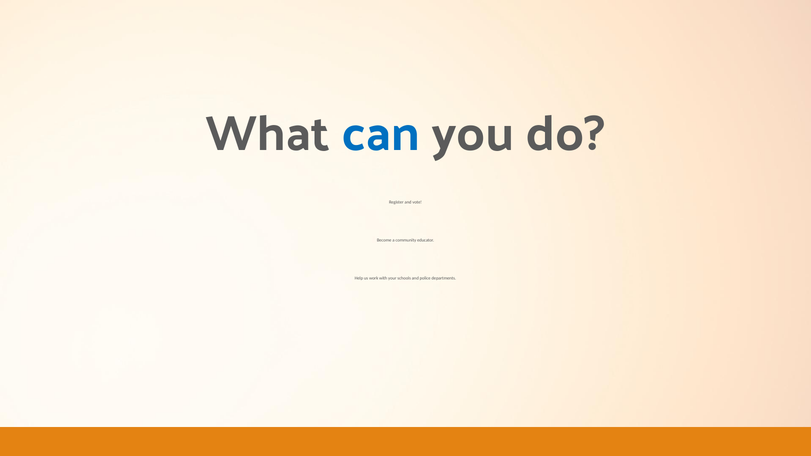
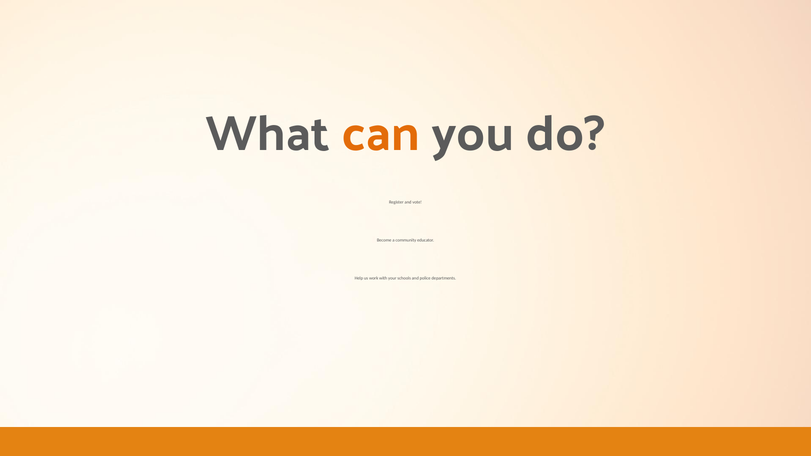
can colour: blue -> orange (381, 134)
